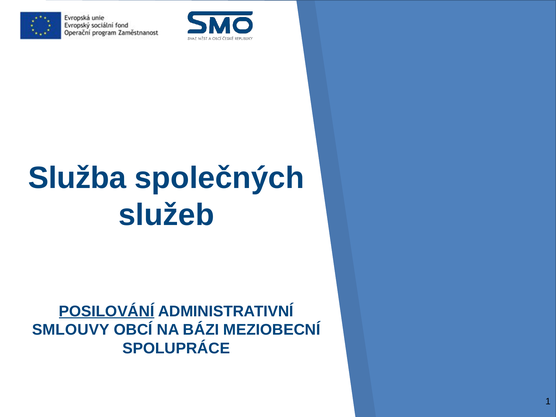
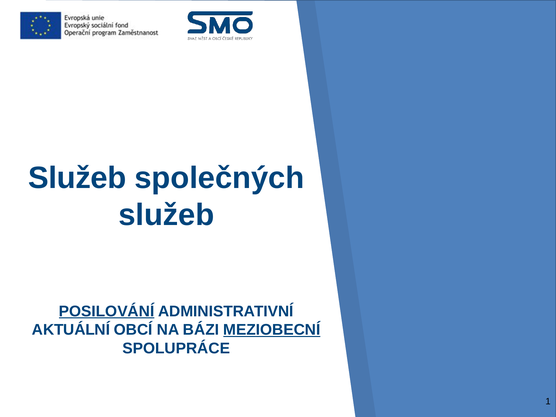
Služba: Služba -> Služeb (77, 178)
SMLOUVY: SMLOUVY -> AKTUÁLNÍ (71, 330)
MEZIOBECNÍ underline: none -> present (272, 330)
